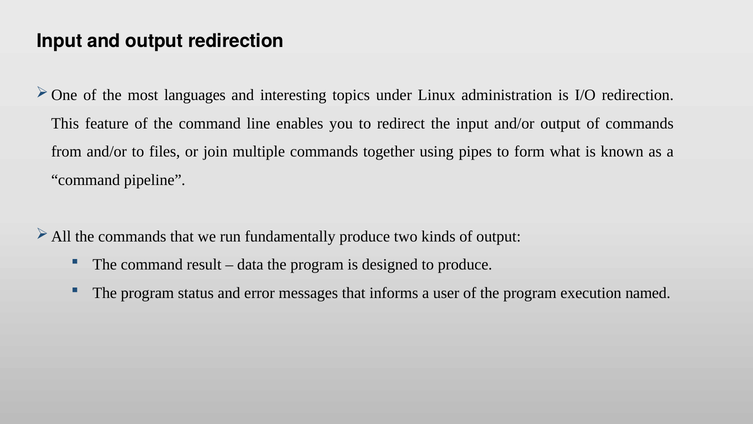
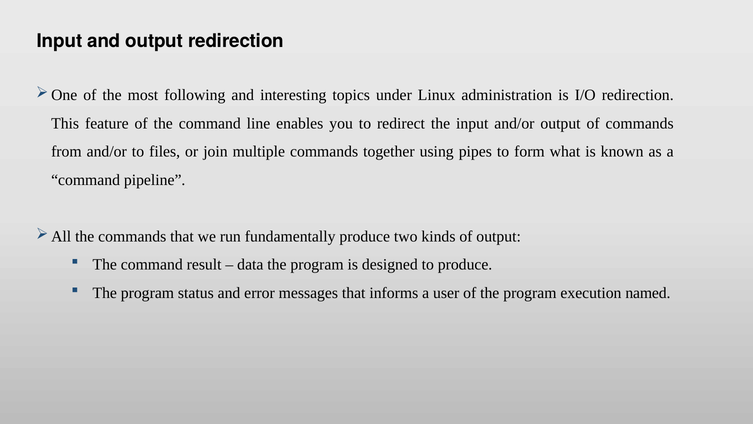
languages: languages -> following (195, 95)
